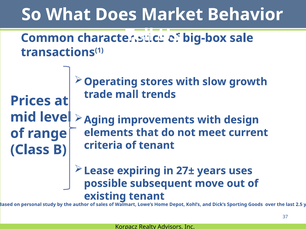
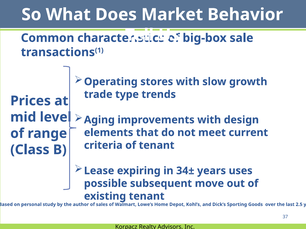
mall: mall -> type (127, 95)
27±: 27± -> 34± (185, 171)
